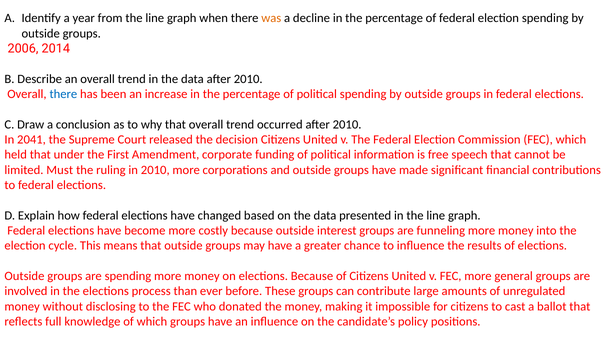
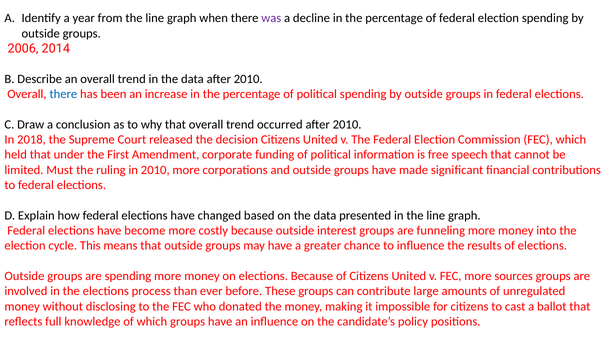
was colour: orange -> purple (271, 18)
2041: 2041 -> 2018 (31, 140)
general: general -> sources (514, 276)
